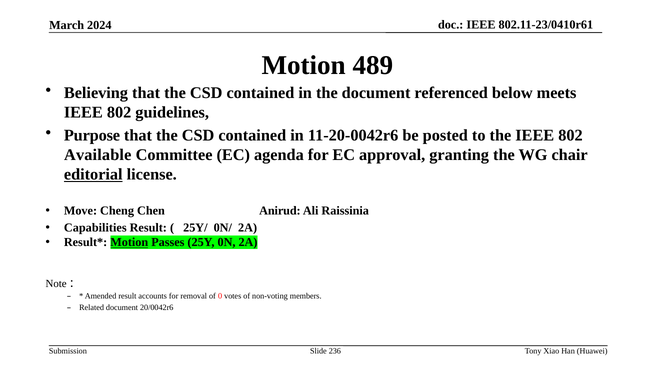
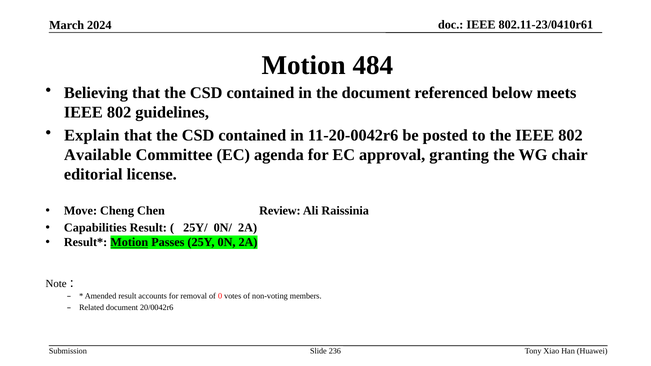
489: 489 -> 484 (373, 65)
Purpose: Purpose -> Explain (92, 135)
editorial underline: present -> none (93, 174)
Anirud: Anirud -> Review (280, 211)
